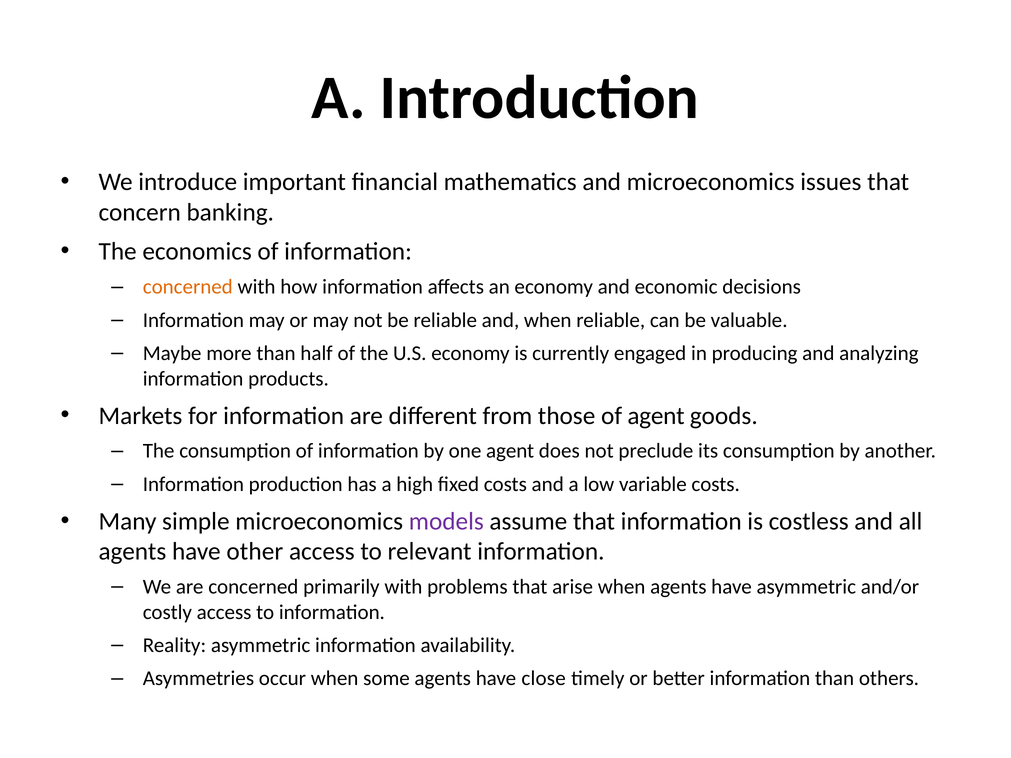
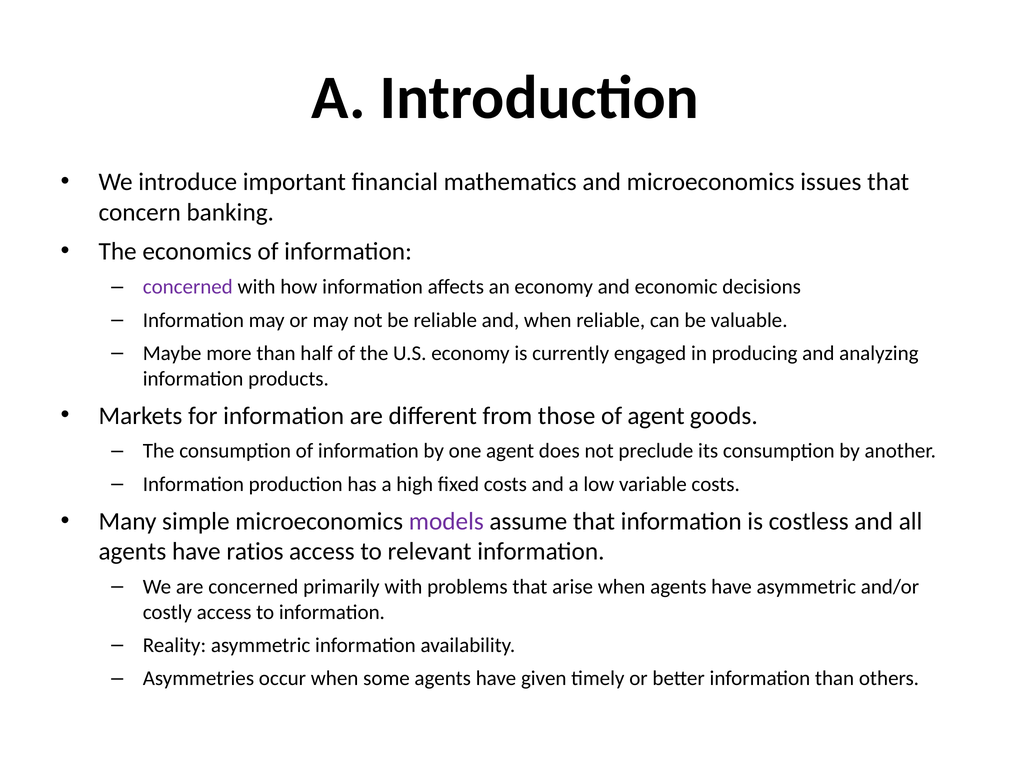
concerned colour: orange -> purple (188, 287)
other: other -> ratios (255, 552)
close: close -> given (544, 679)
